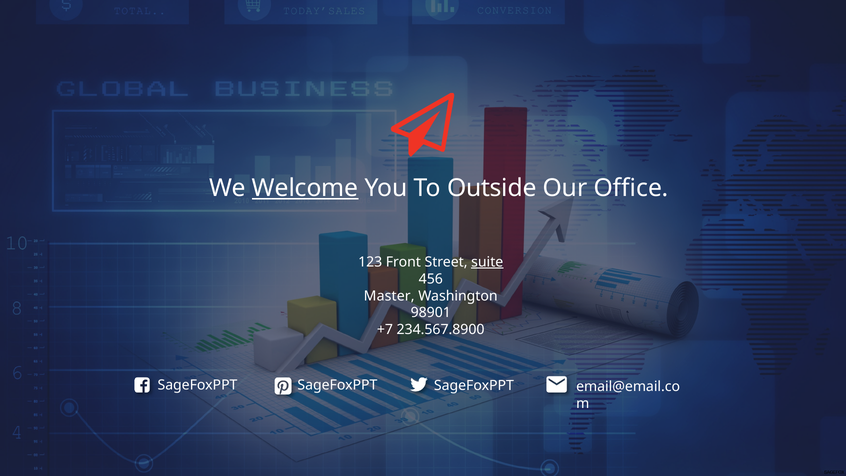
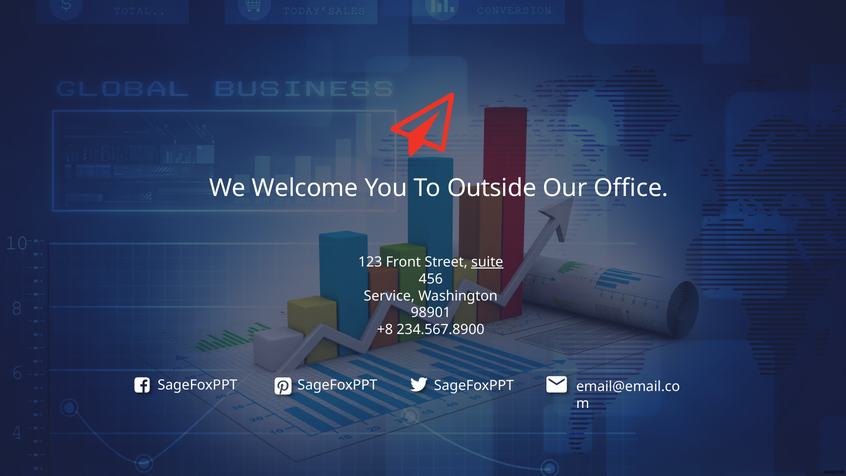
Welcome underline: present -> none (305, 188)
Master: Master -> Service (389, 296)
+7: +7 -> +8 (385, 330)
